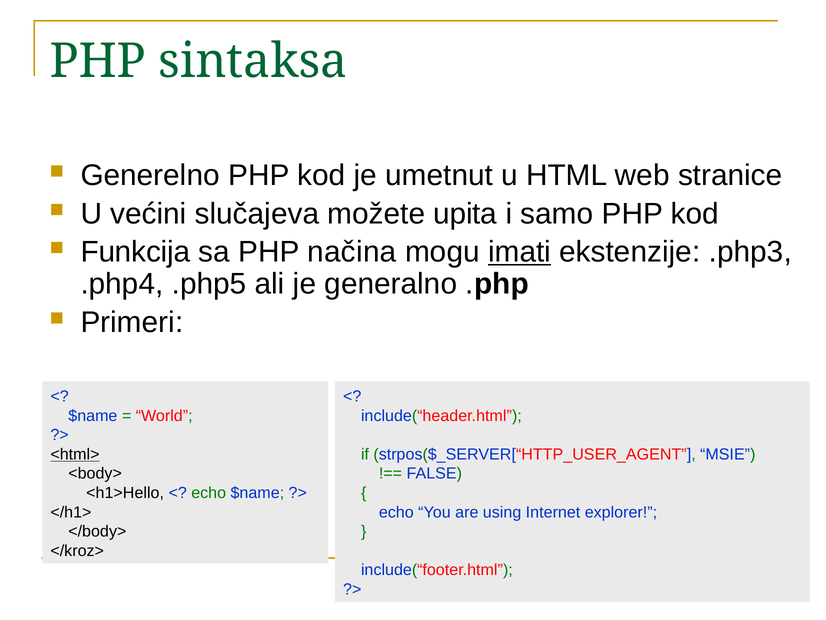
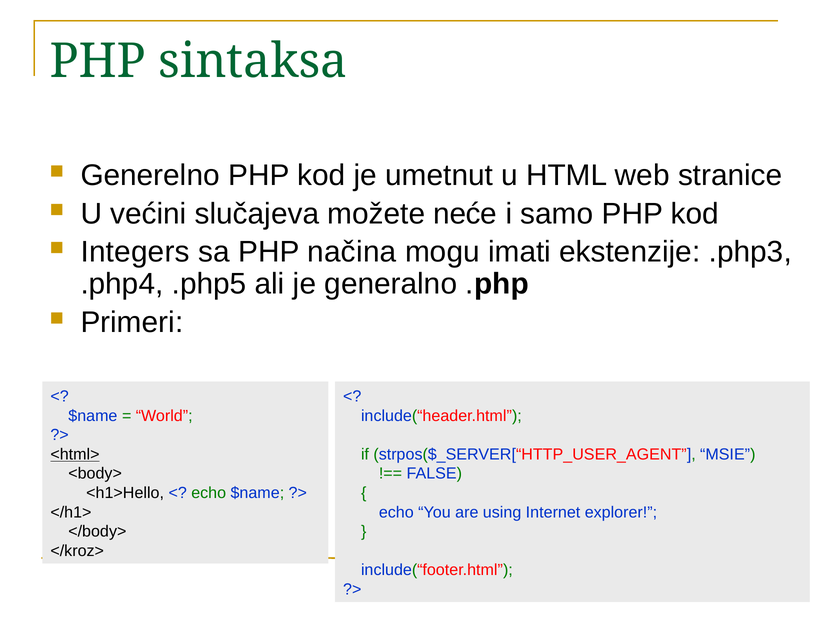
upita: upita -> neće (465, 214)
Funkcija: Funkcija -> Integers (135, 252)
imati underline: present -> none (520, 252)
